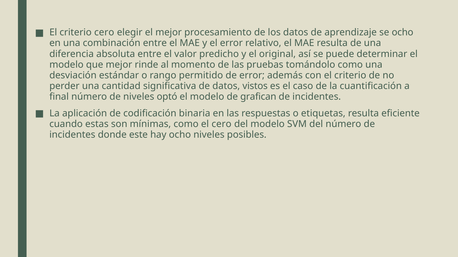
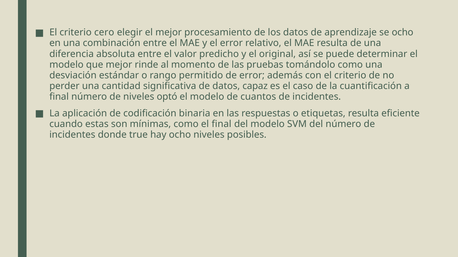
vistos: vistos -> capaz (255, 86)
grafican: grafican -> cuantos (258, 97)
el cero: cero -> final (222, 124)
este: este -> true (138, 135)
